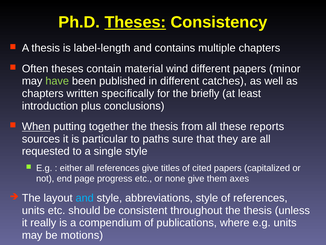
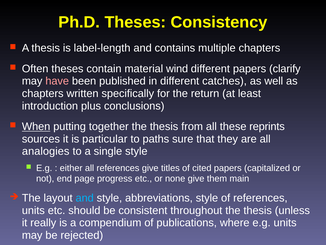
Theses underline: present -> none (135, 22)
minor: minor -> clarify (285, 69)
have colour: light green -> pink (57, 81)
briefly: briefly -> return (205, 93)
reports: reports -> reprints (267, 126)
requested: requested -> analogies (46, 151)
axes: axes -> main (239, 178)
motions: motions -> rejected (82, 235)
